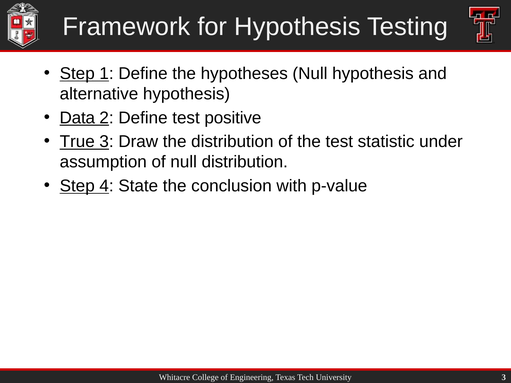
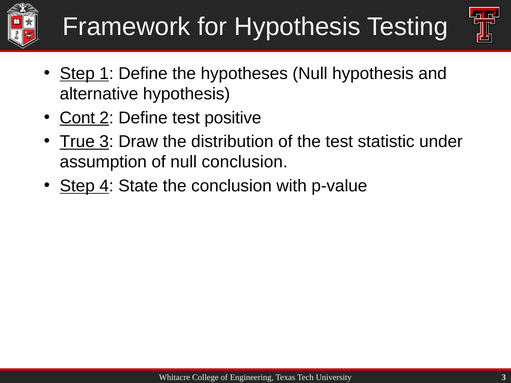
Data: Data -> Cont (77, 118)
null distribution: distribution -> conclusion (245, 162)
